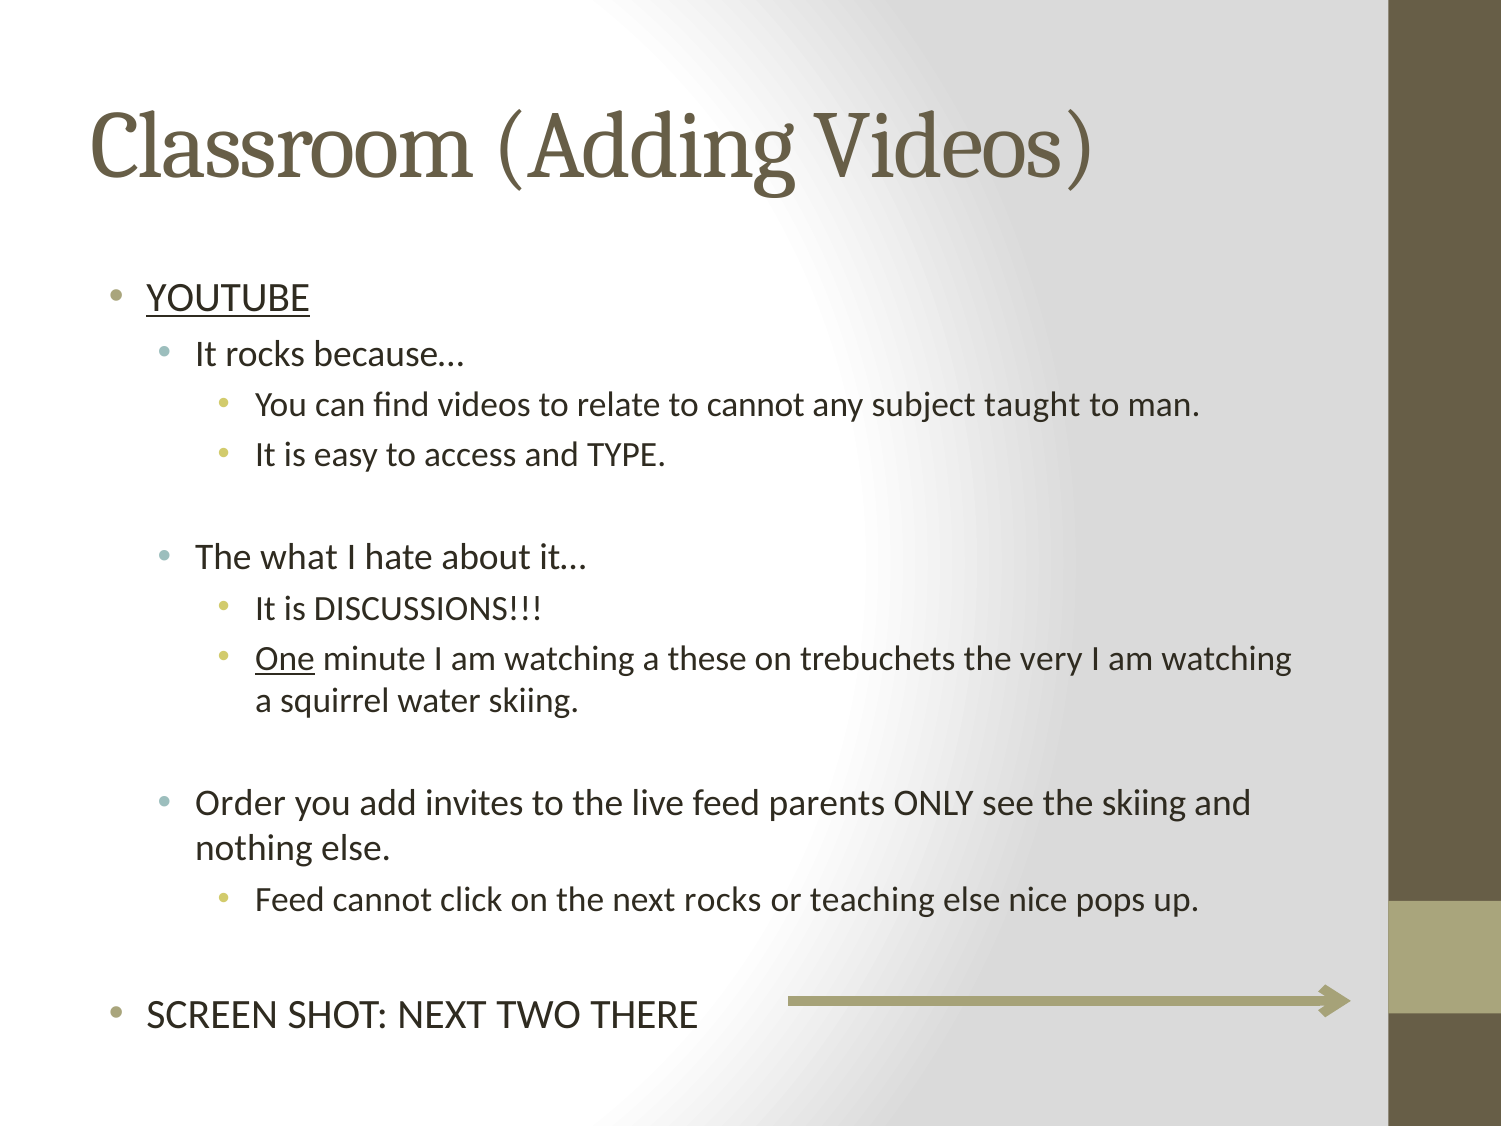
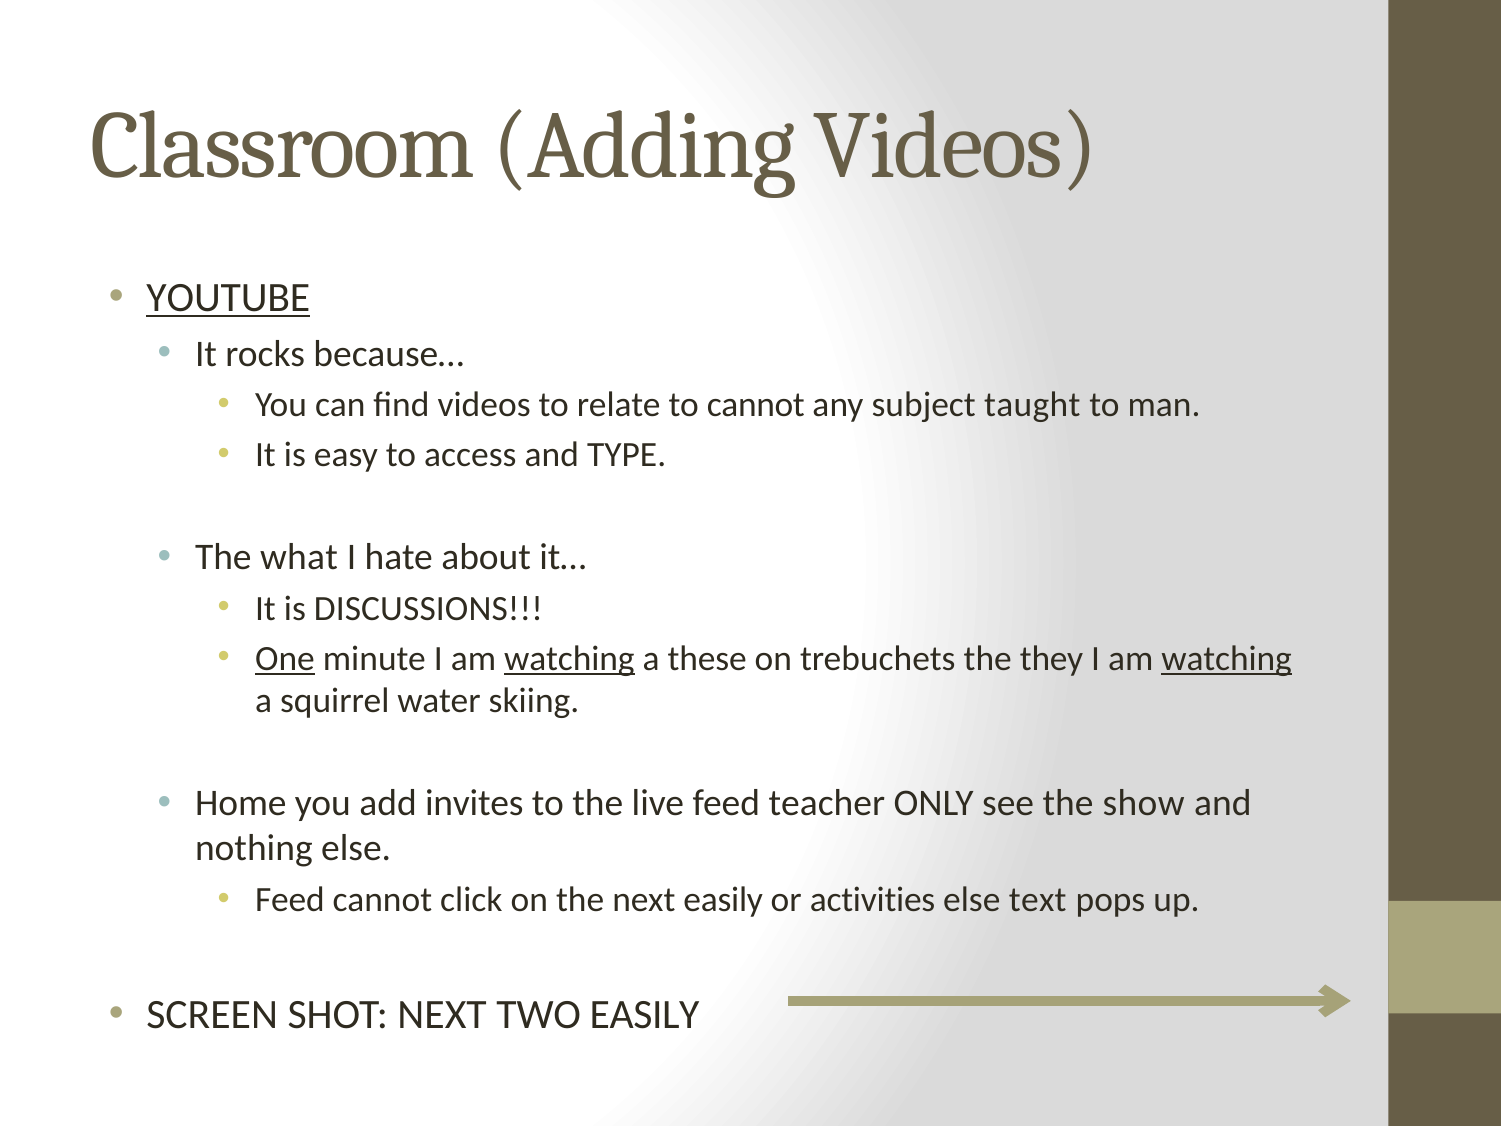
watching underline: none -> present (569, 658)
very: very -> they (1052, 658)
watching underline: none -> present (1227, 658)
Order: Order -> Home (241, 803)
parents: parents -> teacher (827, 803)
the skiing: skiing -> show (1144, 803)
next rocks: rocks -> easily (723, 899)
teaching: teaching -> activities (873, 899)
nice: nice -> text (1038, 899)
TWO THERE: THERE -> EASILY (645, 1015)
